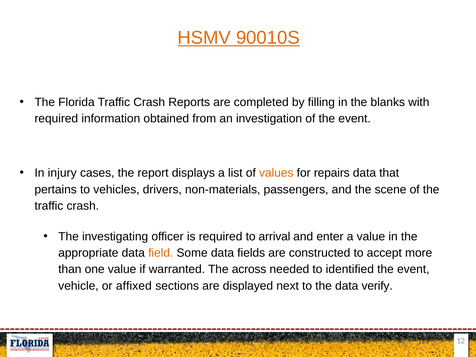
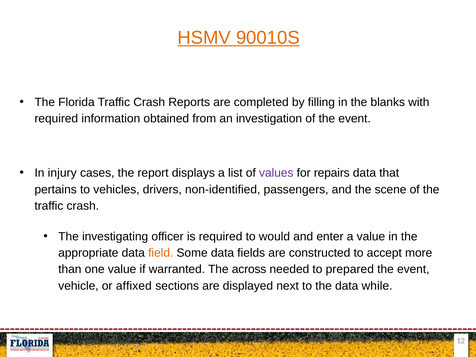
values colour: orange -> purple (276, 173)
non-materials: non-materials -> non-identified (223, 189)
arrival: arrival -> would (274, 237)
identified: identified -> prepared (350, 269)
verify: verify -> while (377, 286)
